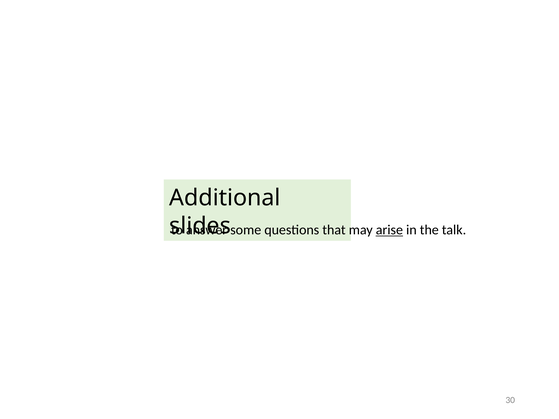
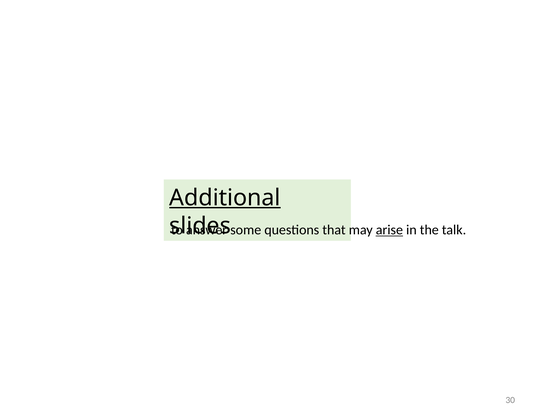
Additional underline: none -> present (225, 198)
